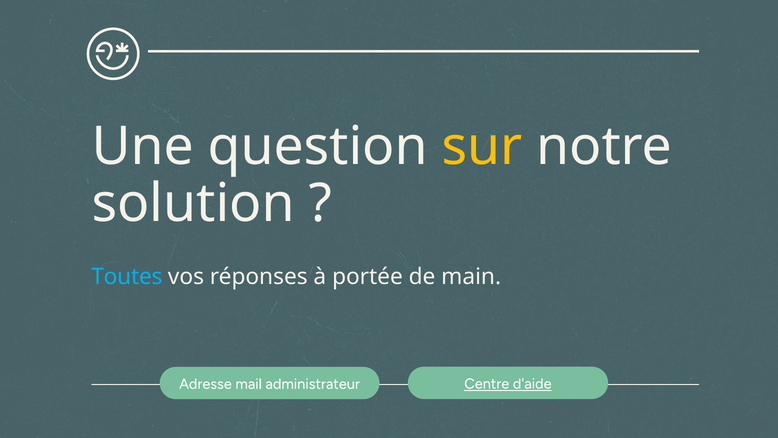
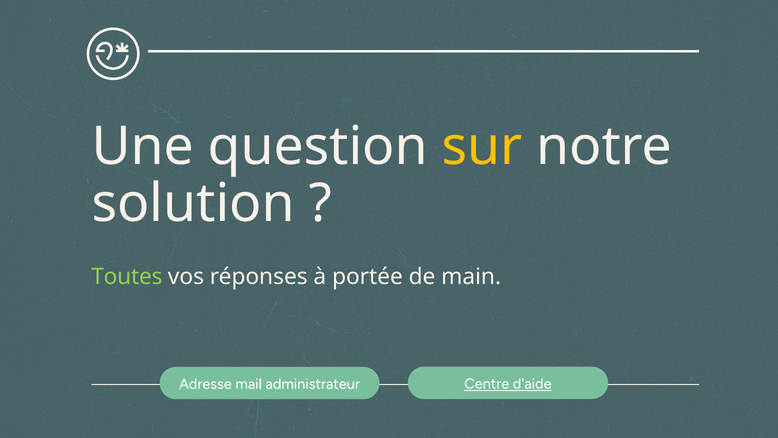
Toutes colour: light blue -> light green (127, 276)
